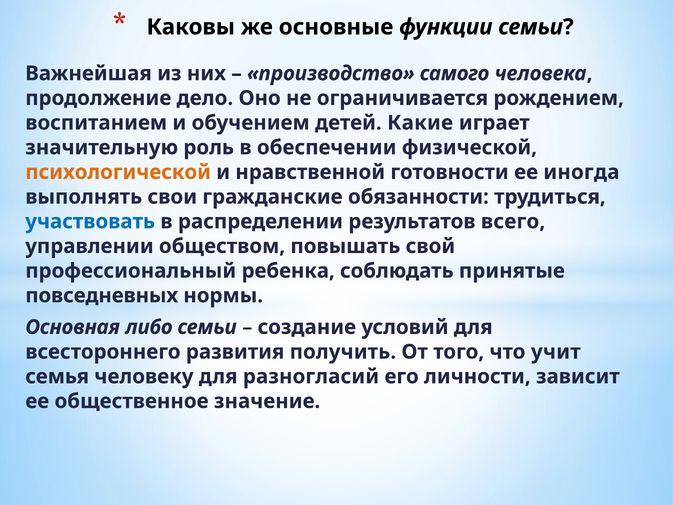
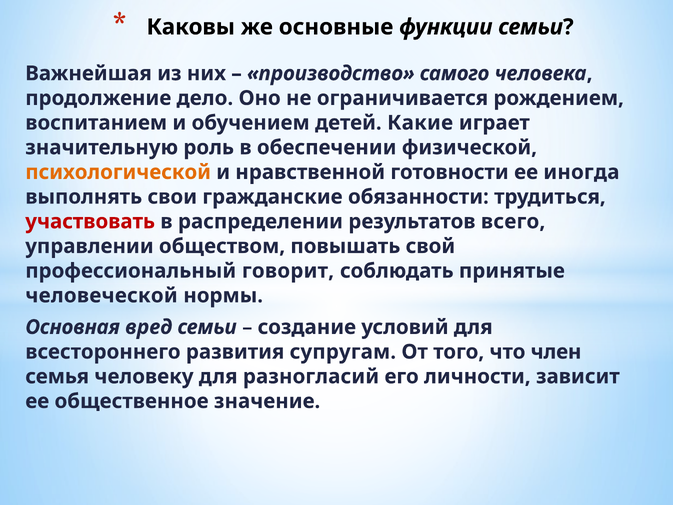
участвовать colour: blue -> red (90, 221)
ребенка: ребенка -> говорит (288, 271)
повседневных: повседневных -> человеческой (102, 295)
либо: либо -> вред (149, 327)
получить: получить -> супругам (343, 352)
учит: учит -> член (556, 352)
